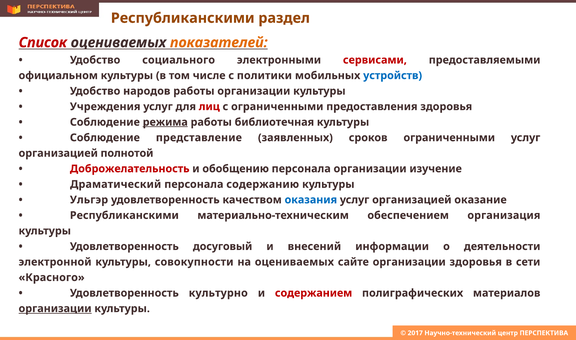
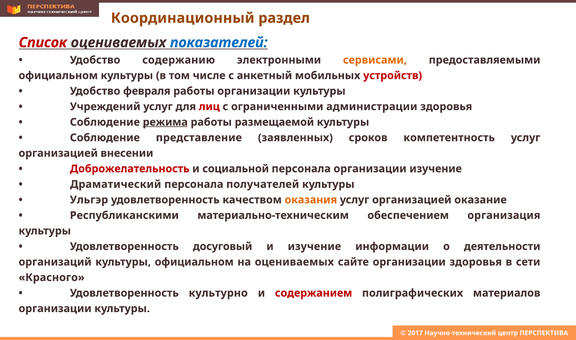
Республиканскими: Республиканскими -> Координационный (183, 18)
показателей colour: orange -> blue (219, 43)
социального: социального -> содержанию (179, 60)
сервисами colour: red -> orange (375, 60)
политики: политики -> анкетный (264, 76)
устройств colour: blue -> red (393, 76)
народов: народов -> февраля (147, 91)
Учреждения: Учреждения -> Учреждений (105, 107)
предоставления: предоставления -> администрации (372, 107)
библиотечная: библиотечная -> размещаемой (274, 122)
сроков ограниченными: ограниченными -> компетентность (449, 138)
полнотой: полнотой -> внесении (127, 153)
обобщению: обобщению -> социальной (236, 169)
содержанию: содержанию -> получателей (263, 184)
оказания colour: blue -> orange (311, 200)
и внесений: внесений -> изучение (314, 247)
электронной: электронной -> организаций (55, 262)
культуры совокупности: совокупности -> официальном (194, 262)
организации underline: present -> none (55, 309)
